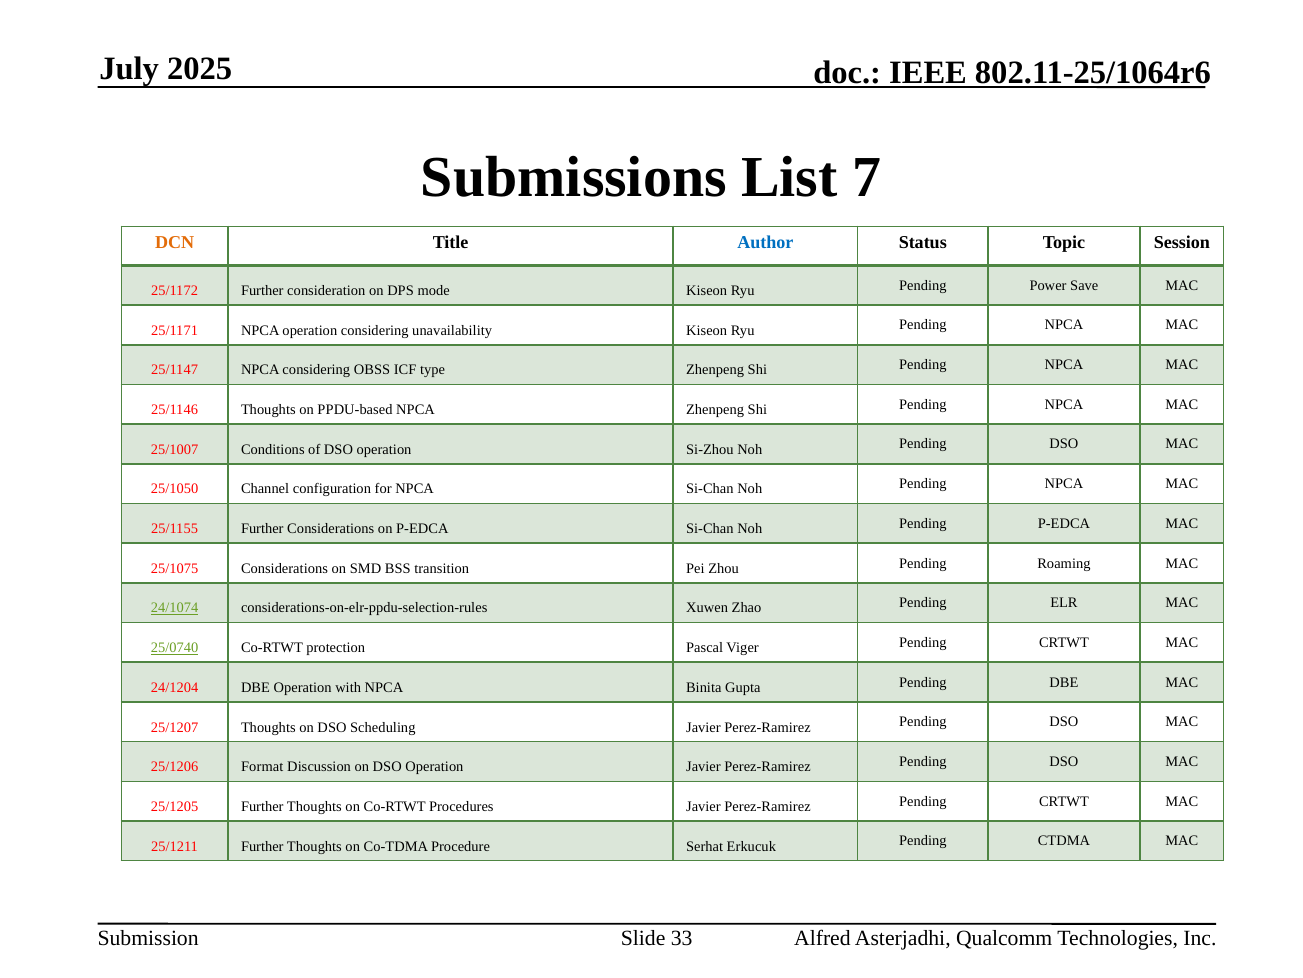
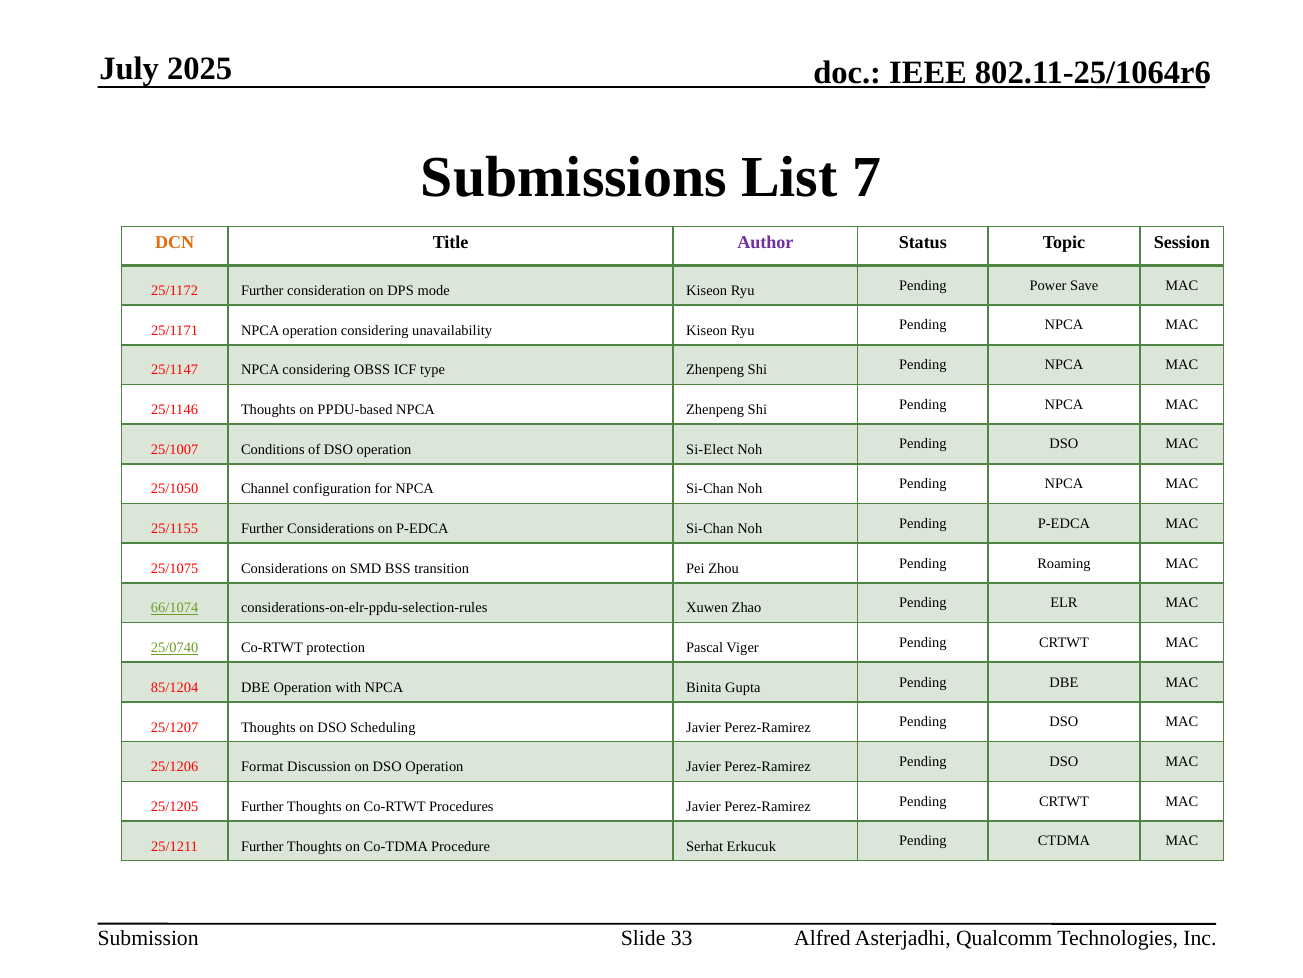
Author colour: blue -> purple (765, 243)
Si-Zhou: Si-Zhou -> Si-Elect (710, 449)
24/1074: 24/1074 -> 66/1074 (175, 608)
24/1204: 24/1204 -> 85/1204 (175, 687)
